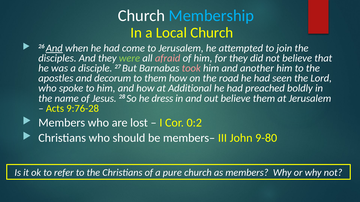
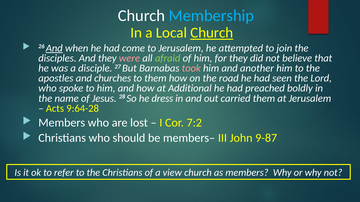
Church underline: none -> present (212, 33)
were colour: light green -> pink (129, 58)
afraid colour: pink -> light green (168, 58)
decorum: decorum -> churches (113, 78)
out believe: believe -> carried (236, 99)
9:76-28: 9:76-28 -> 9:64-28 (83, 109)
0:2: 0:2 -> 7:2 (194, 123)
9-80: 9-80 -> 9-87 (266, 138)
pure: pure -> view (172, 173)
